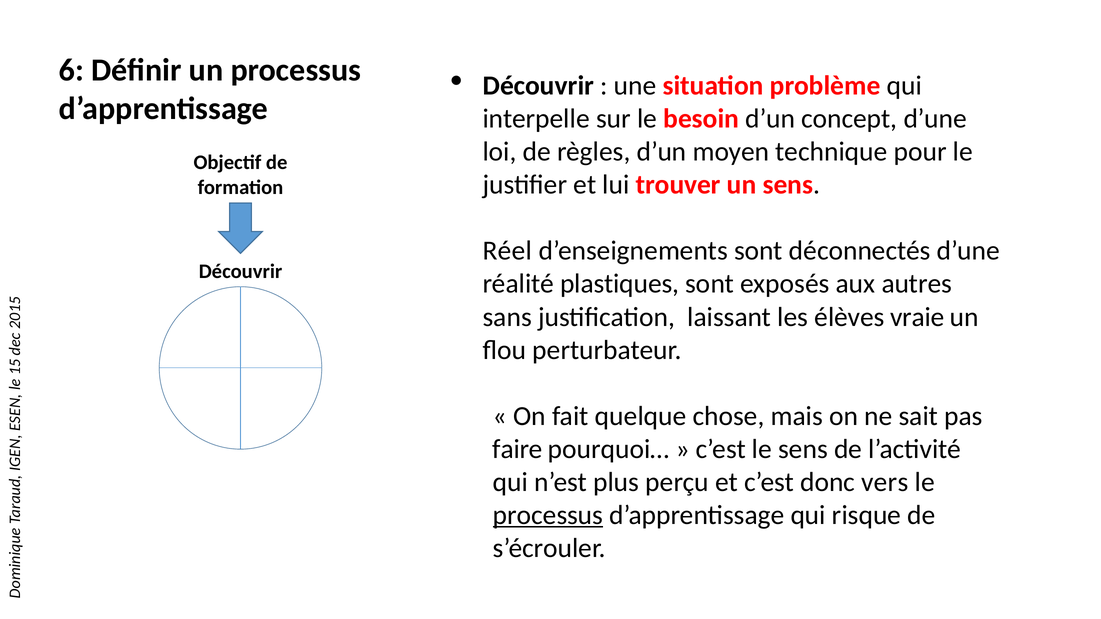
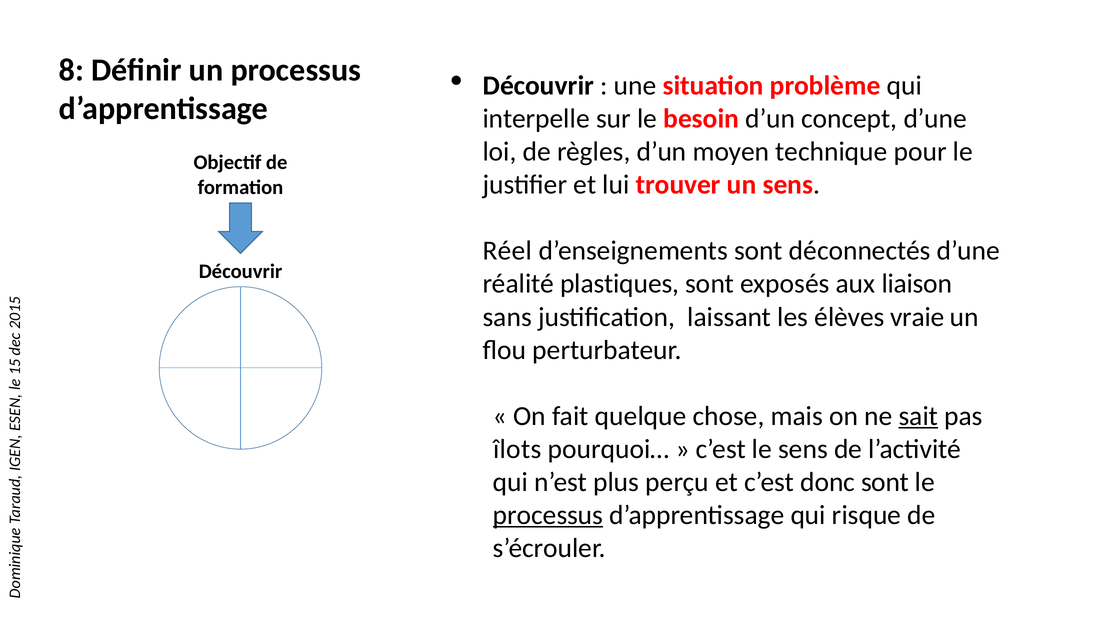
6: 6 -> 8 (71, 70)
autres: autres -> liaison (917, 284)
sait underline: none -> present (918, 416)
faire: faire -> îlots (517, 449)
donc vers: vers -> sont (885, 482)
